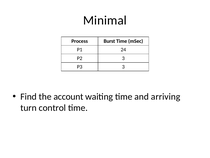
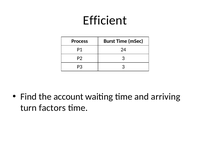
Minimal: Minimal -> Efficient (105, 20)
control: control -> factors (52, 108)
